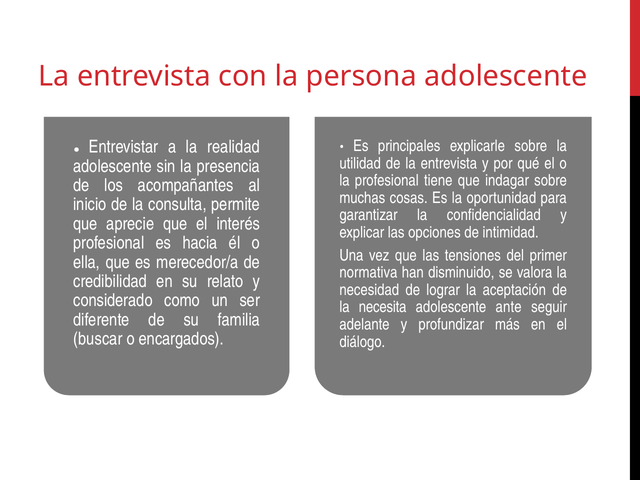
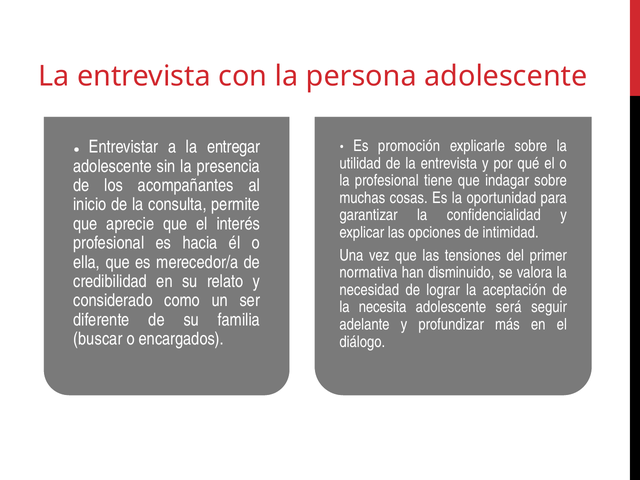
realidad: realidad -> entregar (234, 147)
principales: principales -> promoción (409, 146)
ante: ante -> será (509, 307)
